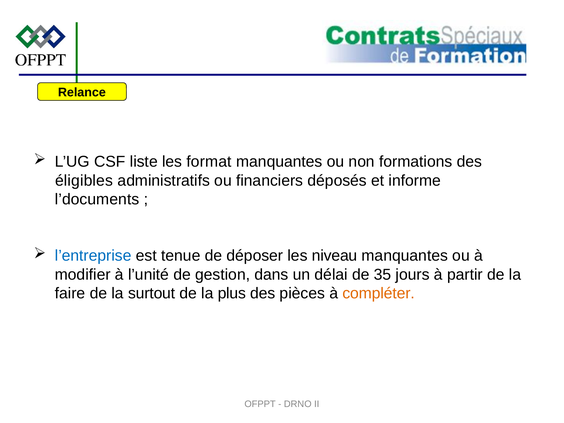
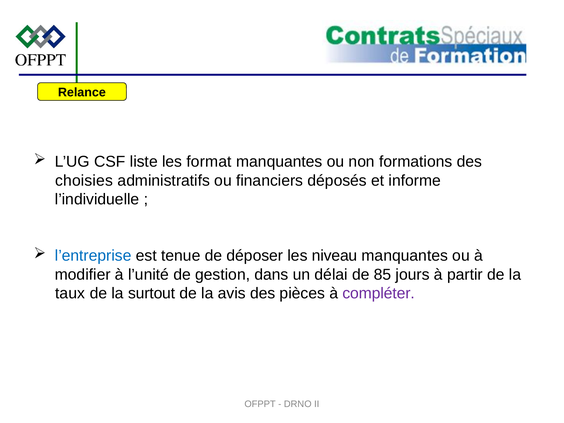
éligibles: éligibles -> choisies (84, 181)
l’documents: l’documents -> l’individuelle (97, 199)
35: 35 -> 85 (383, 275)
faire: faire -> taux (70, 293)
plus: plus -> avis (232, 293)
compléter colour: orange -> purple (379, 293)
